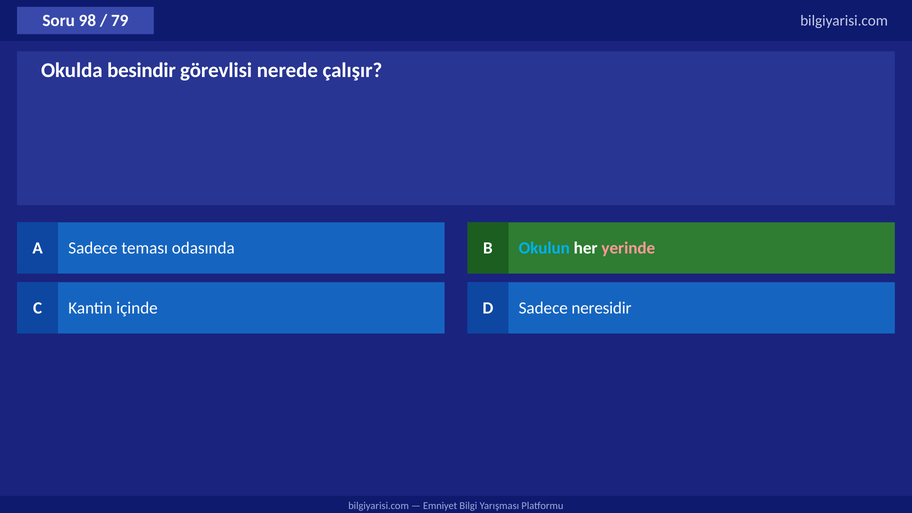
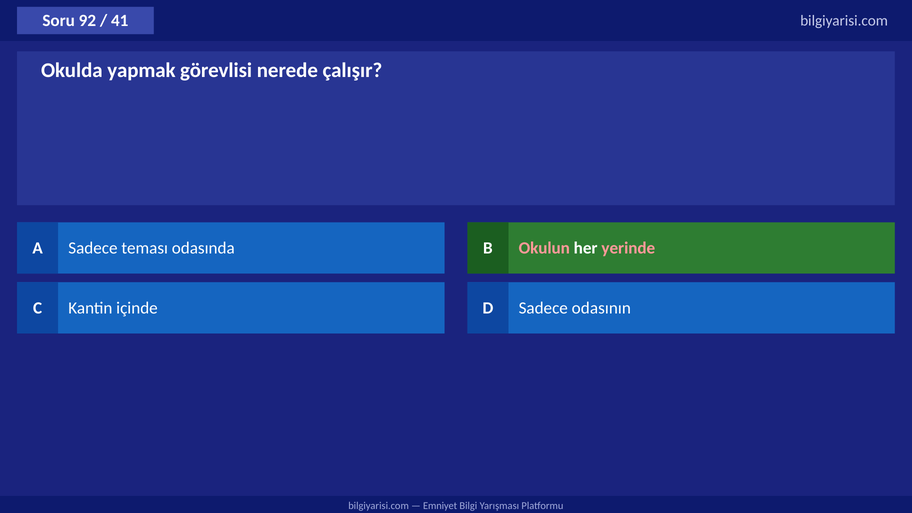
98: 98 -> 92 (87, 21)
79: 79 -> 41 (120, 21)
besindir: besindir -> yapmak (141, 70)
Okulun colour: light blue -> pink (544, 248)
neresidir: neresidir -> odasının (601, 308)
